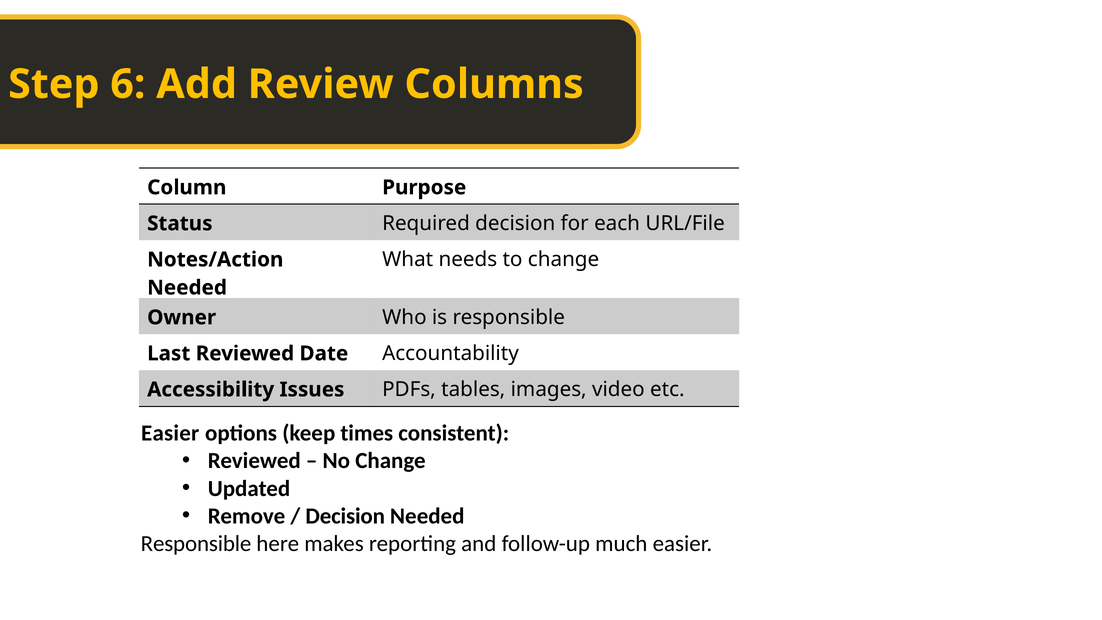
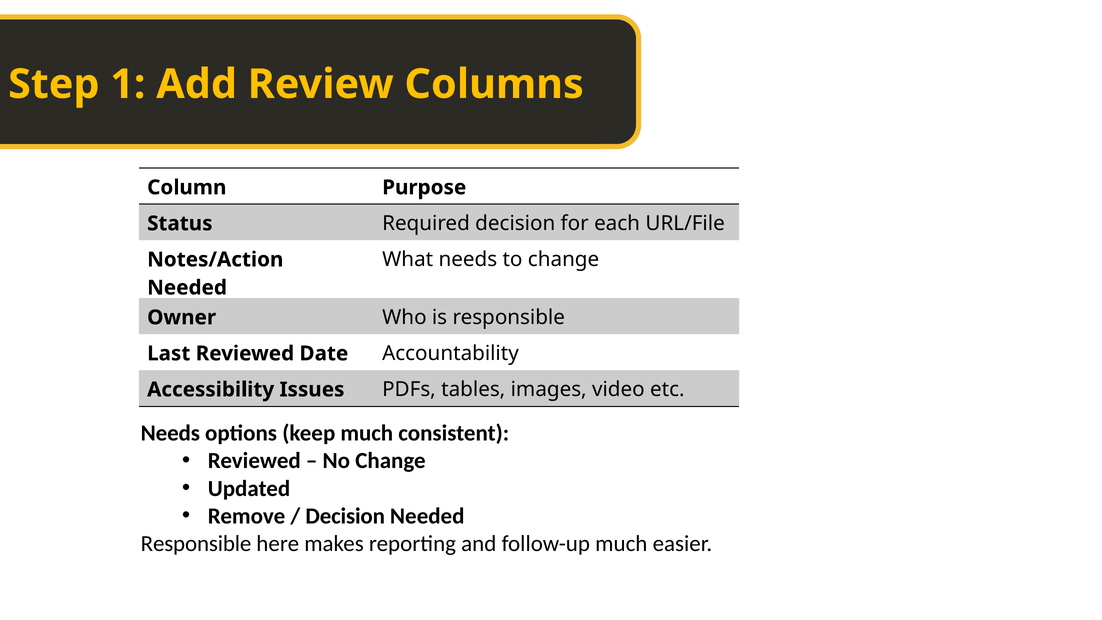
6: 6 -> 1 (128, 84)
Easier: Easier -> Needs (170, 433)
keep times: times -> much (367, 433)
